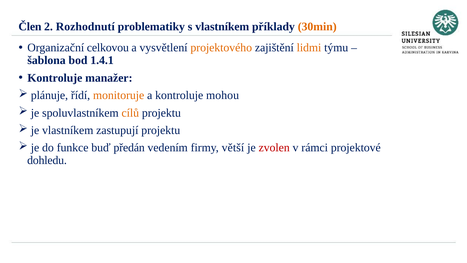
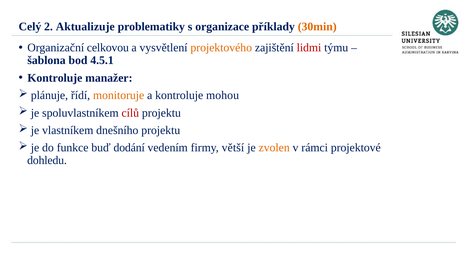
Člen: Člen -> Celý (30, 27)
Rozhodnutí: Rozhodnutí -> Aktualizuje (85, 27)
s vlastníkem: vlastníkem -> organizace (222, 27)
lidmi colour: orange -> red (309, 48)
1.4.1: 1.4.1 -> 4.5.1 (102, 60)
cílů colour: orange -> red (130, 113)
zastupují: zastupují -> dnešního (117, 130)
předán: předán -> dodání (129, 148)
zvolen colour: red -> orange (274, 148)
